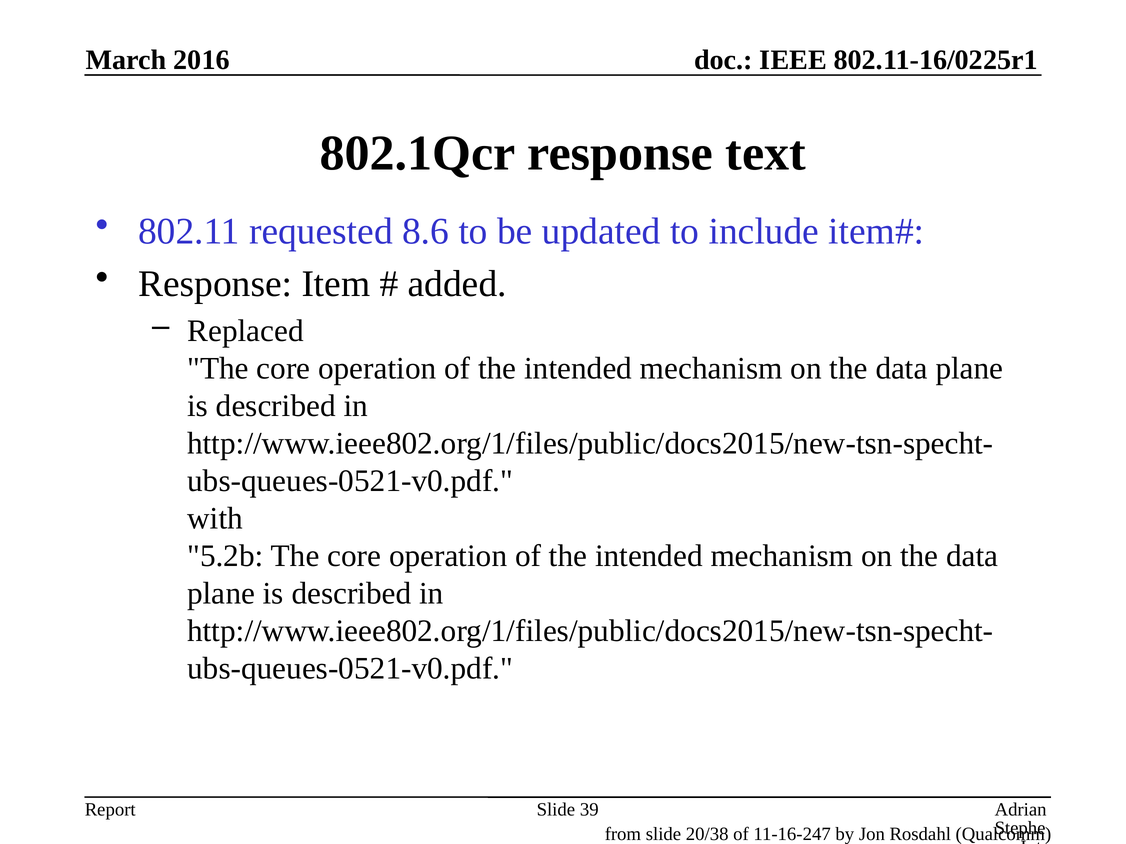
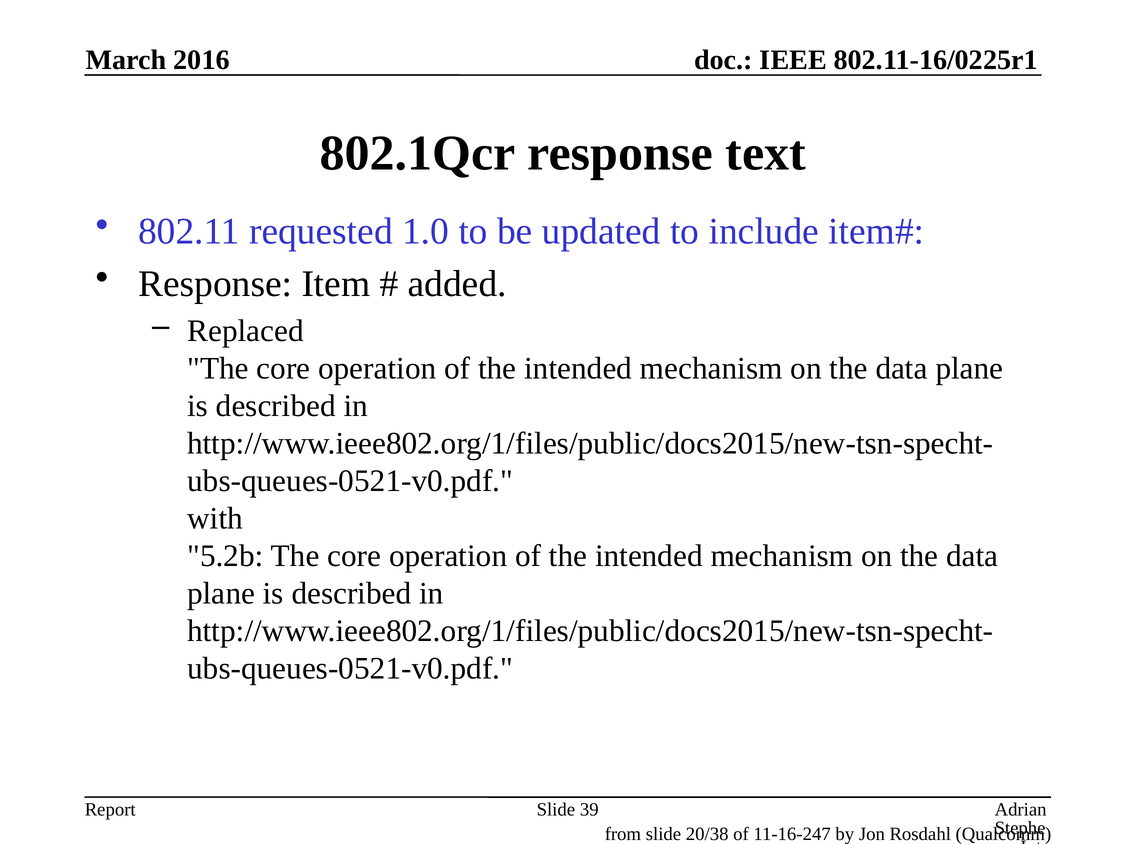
8.6: 8.6 -> 1.0 (426, 231)
